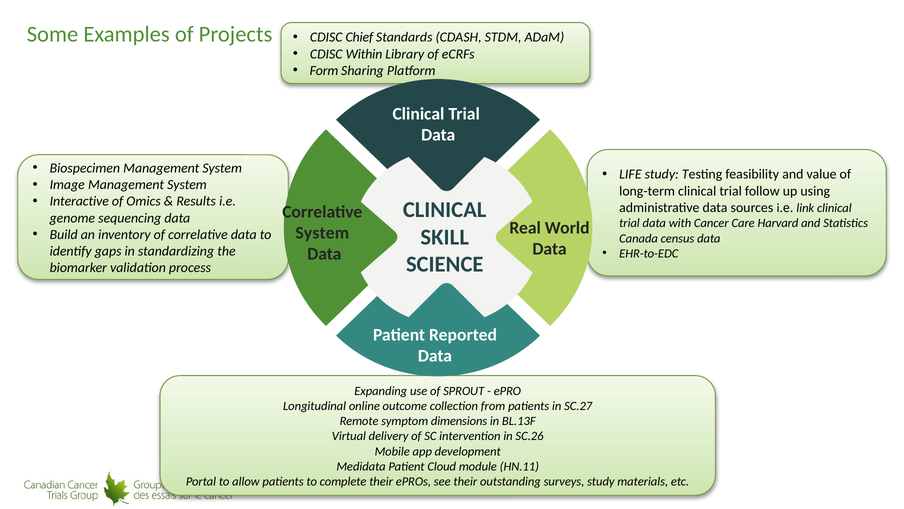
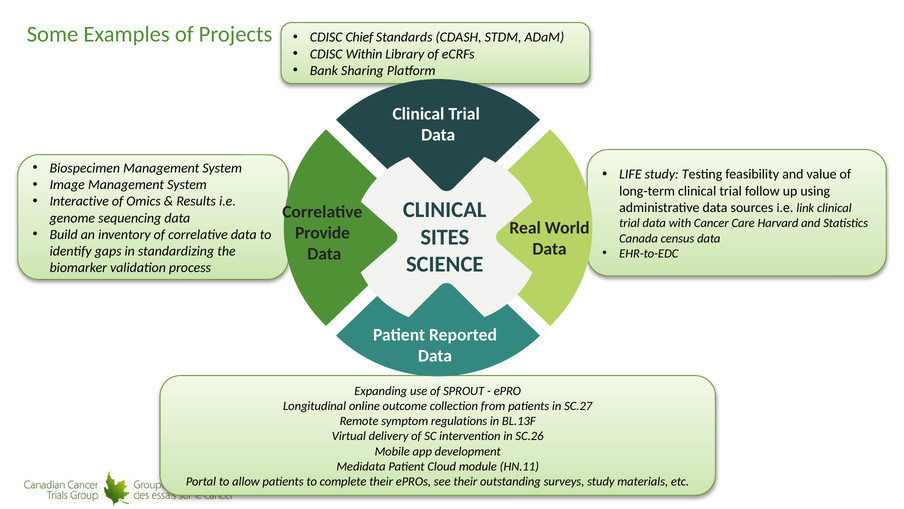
Form: Form -> Bank (324, 71)
System: System -> Provide (322, 233)
SKILL: SKILL -> SITES (445, 237)
dimensions: dimensions -> regulations (459, 421)
